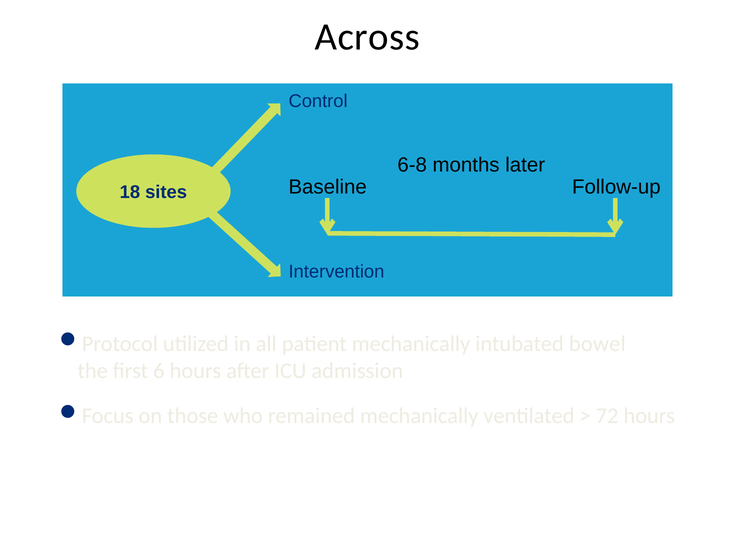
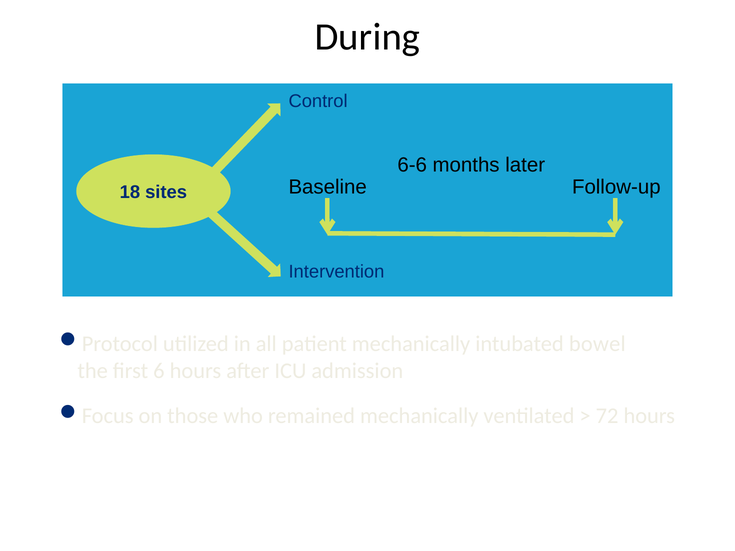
Across: Across -> During (367, 37)
6-8: 6-8 -> 6-6 (412, 165)
